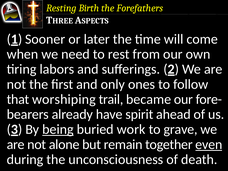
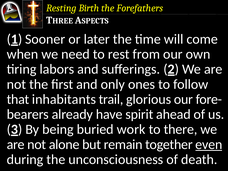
worshiping: worshiping -> inhabitants (64, 99)
became: became -> glorious (149, 99)
being underline: present -> none (58, 129)
grave: grave -> there (181, 129)
